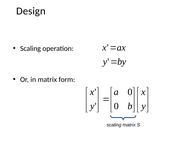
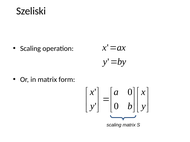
Design: Design -> Szeliski (31, 11)
